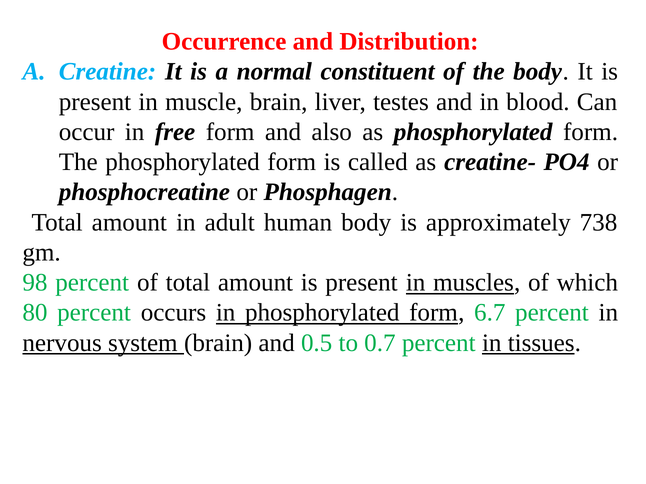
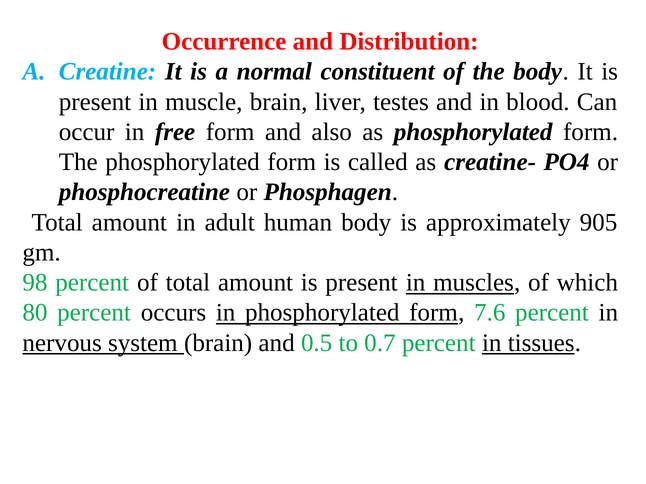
738: 738 -> 905 (599, 223)
6.7: 6.7 -> 7.6 (490, 313)
